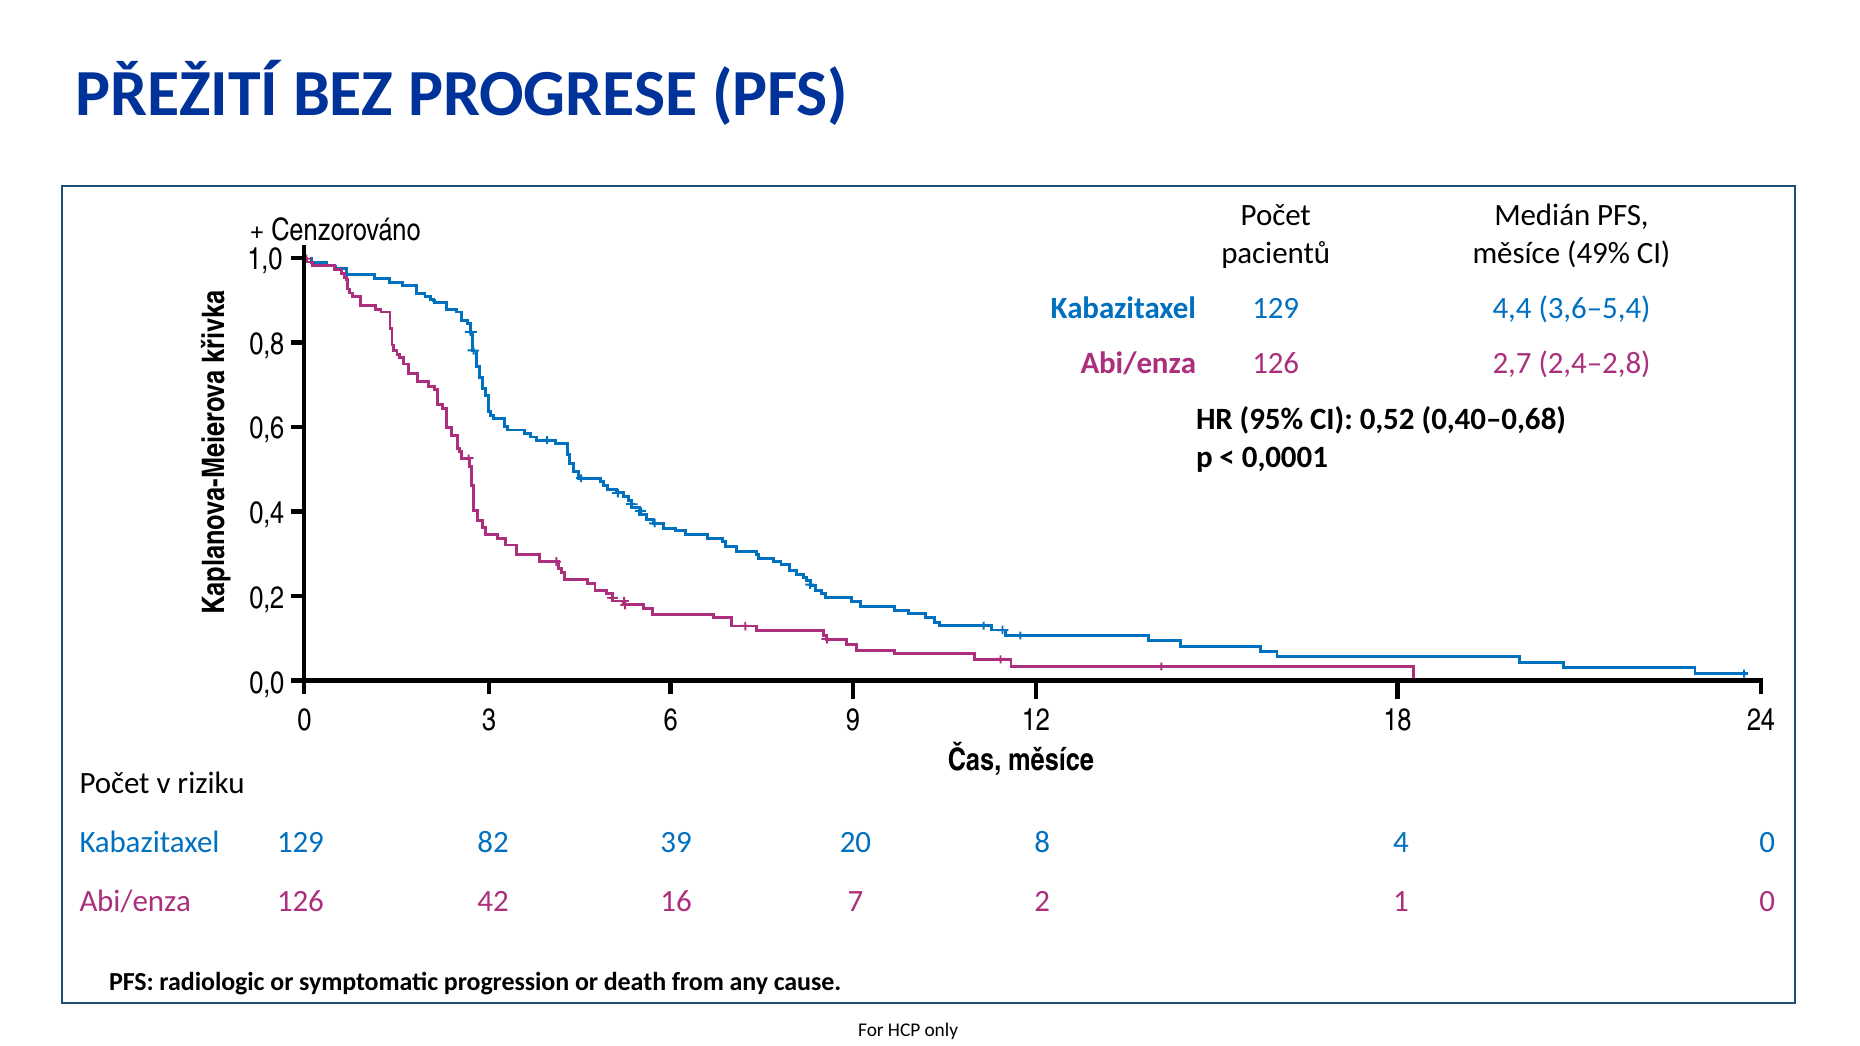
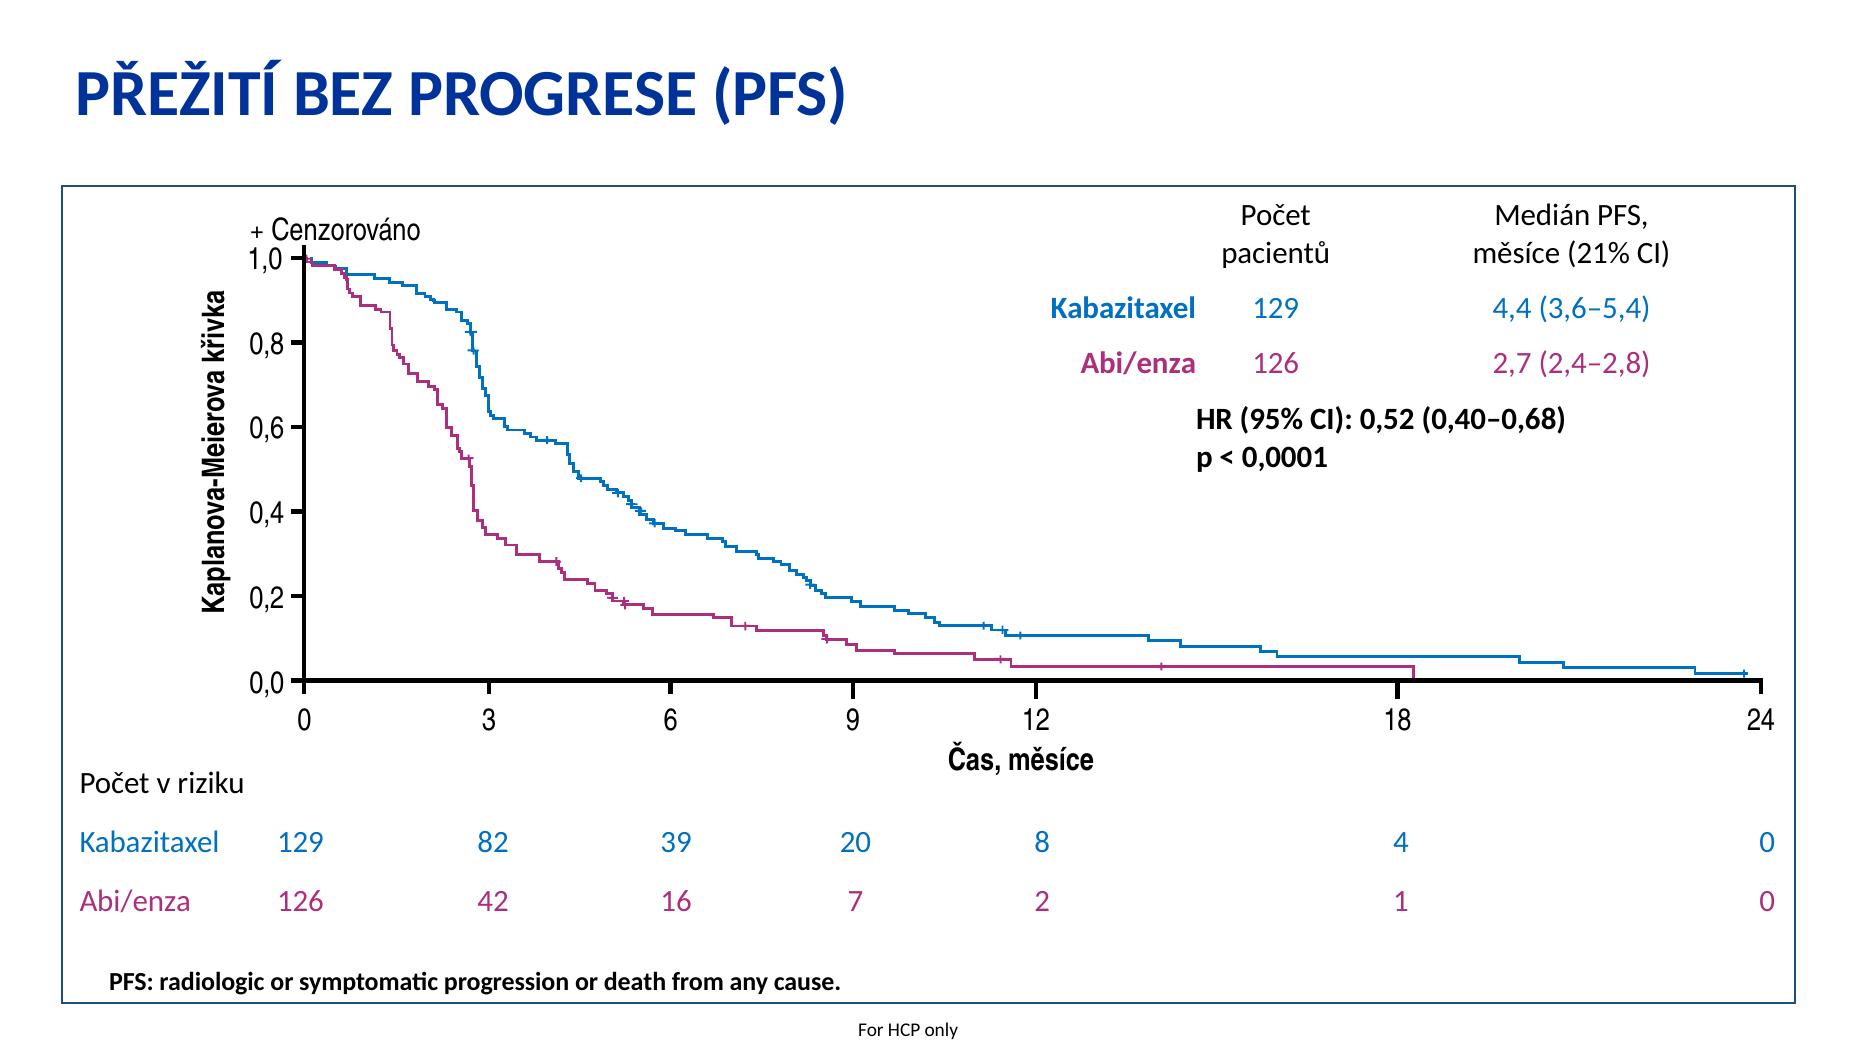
49%: 49% -> 21% (1599, 253)
